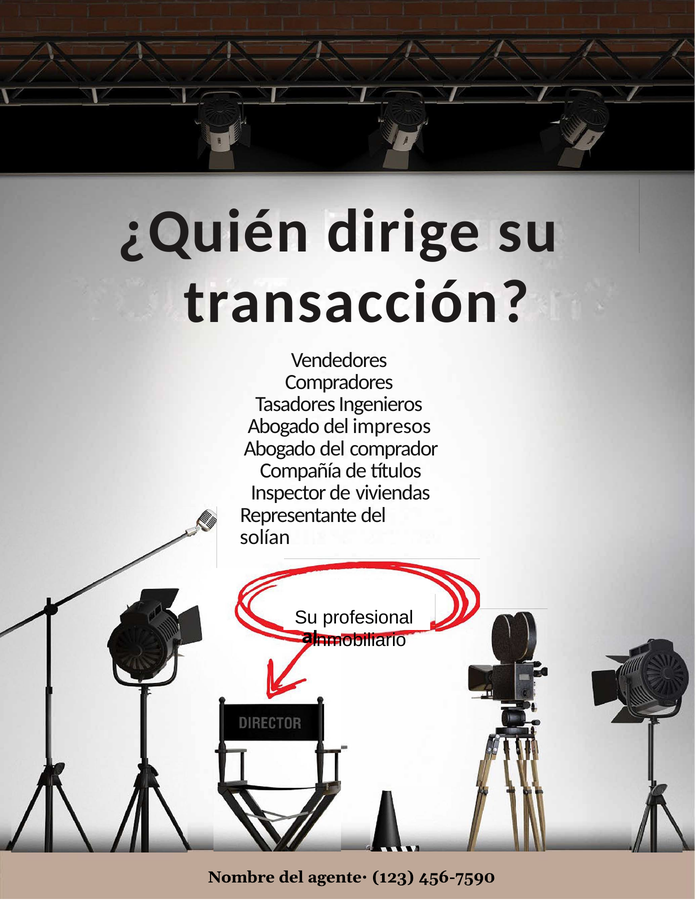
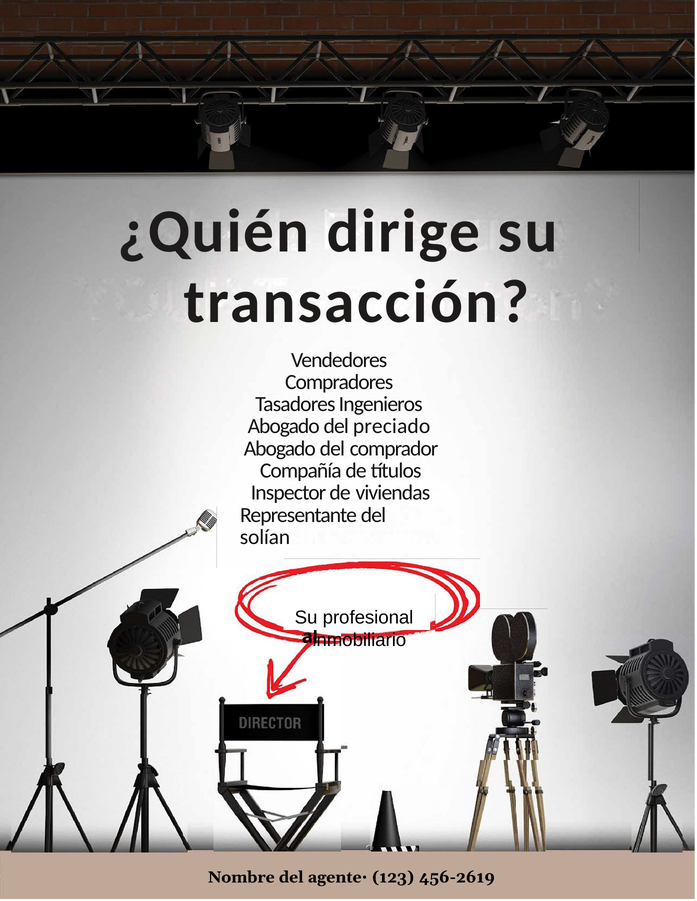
impresos: impresos -> preciado (392, 427)
456-7590: 456-7590 -> 456-2619 (457, 878)
